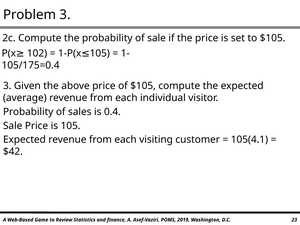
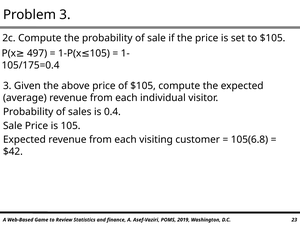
102: 102 -> 497 (37, 53)
105(4.1: 105(4.1 -> 105(6.8 (249, 140)
